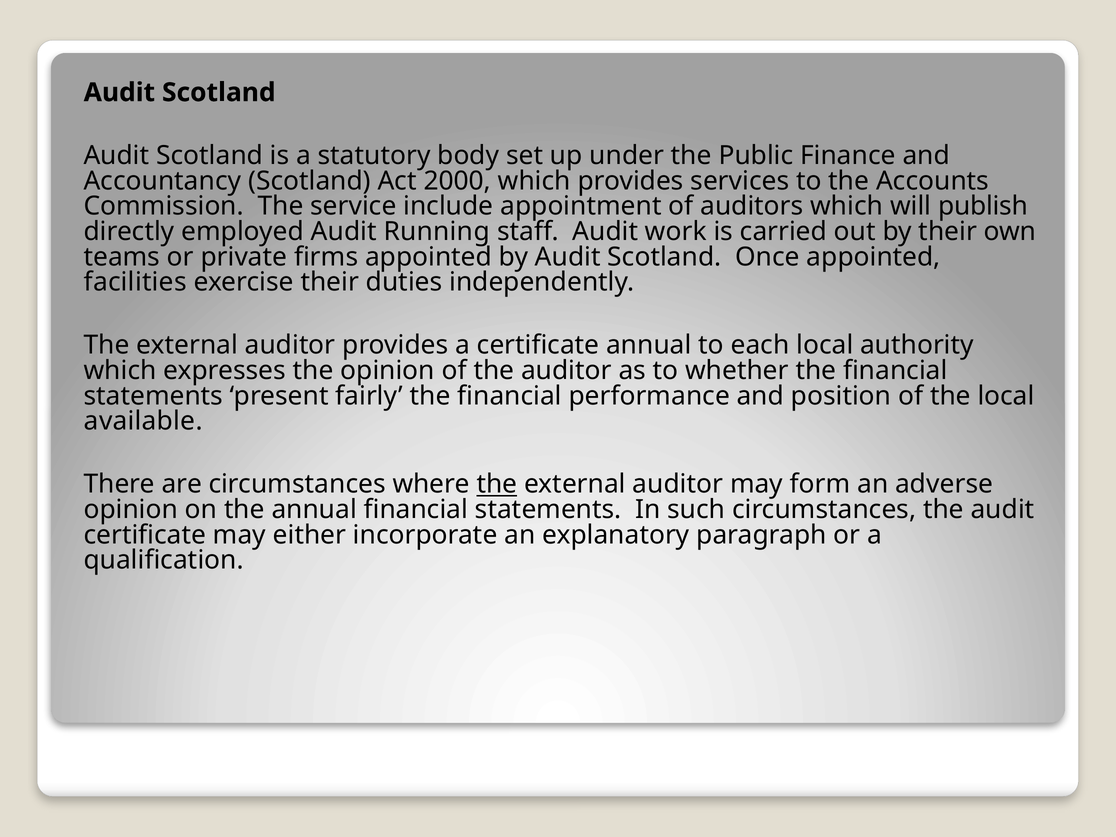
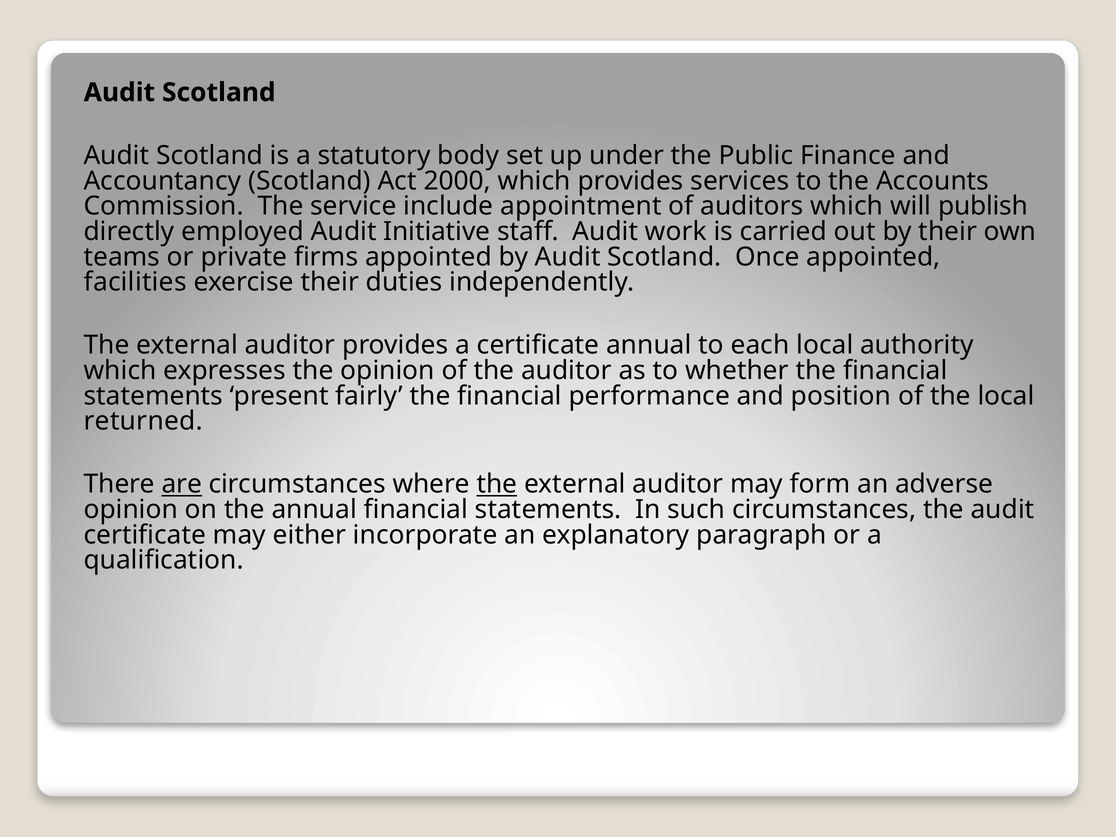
Running: Running -> Initiative (437, 232)
available: available -> returned (143, 421)
are underline: none -> present (182, 484)
